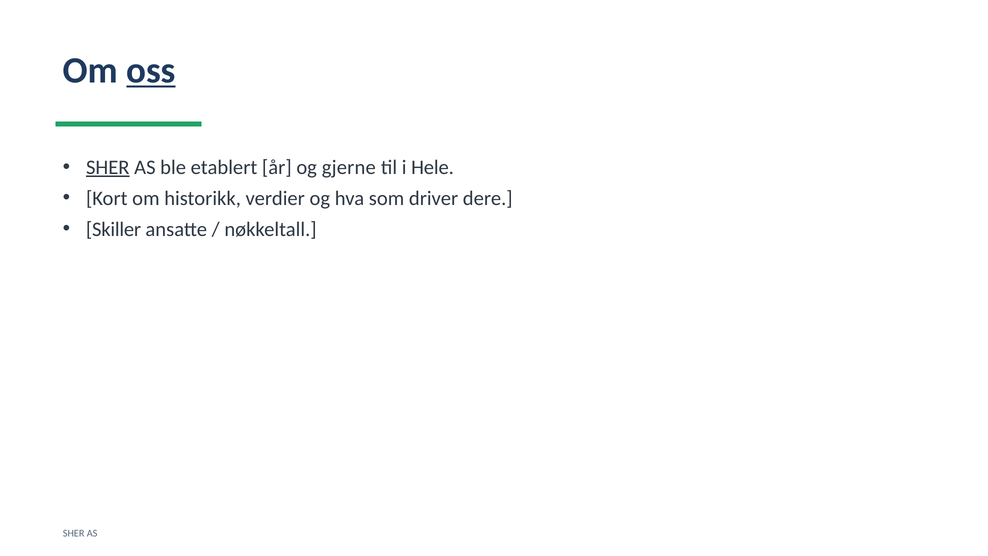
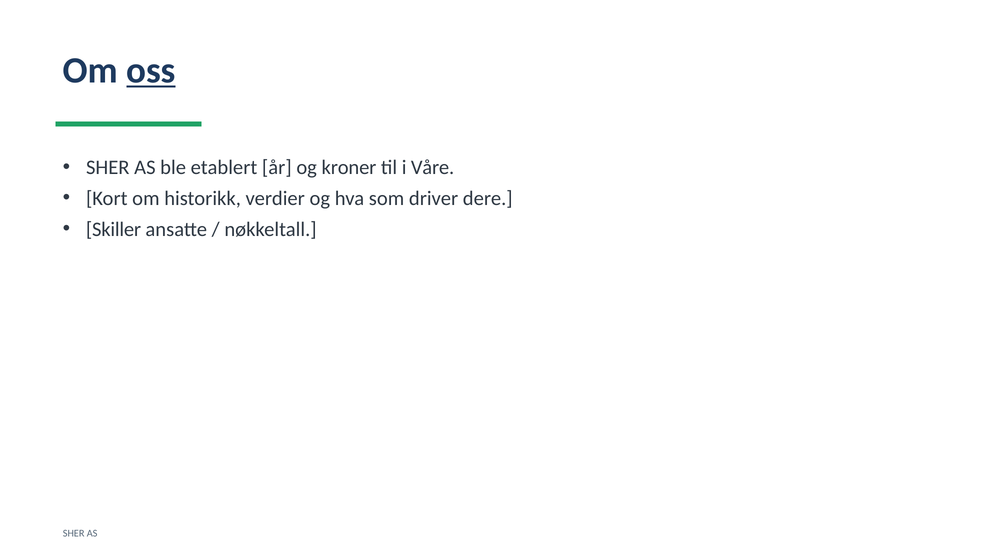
SHER underline: present -> none (108, 167)
gjerne: gjerne -> kroner (349, 167)
Hele: Hele -> Våre (433, 167)
